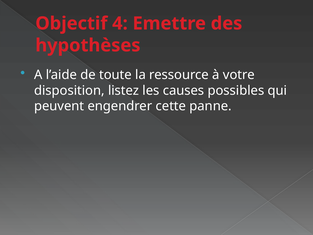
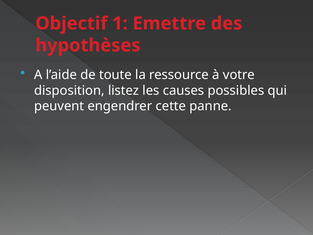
4: 4 -> 1 (120, 23)
